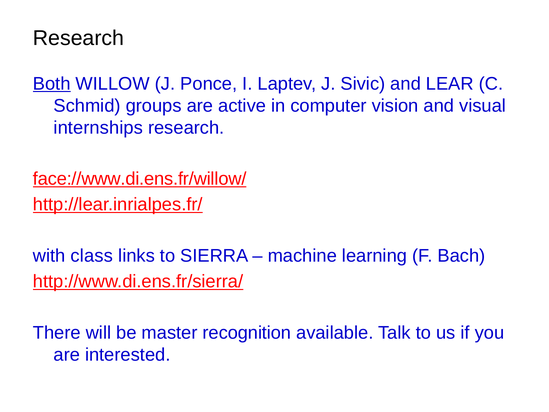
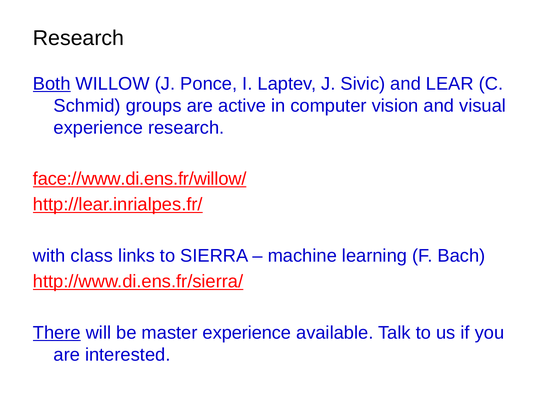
internships: internships -> experience (98, 128)
There underline: none -> present (57, 332)
master recognition: recognition -> experience (247, 332)
